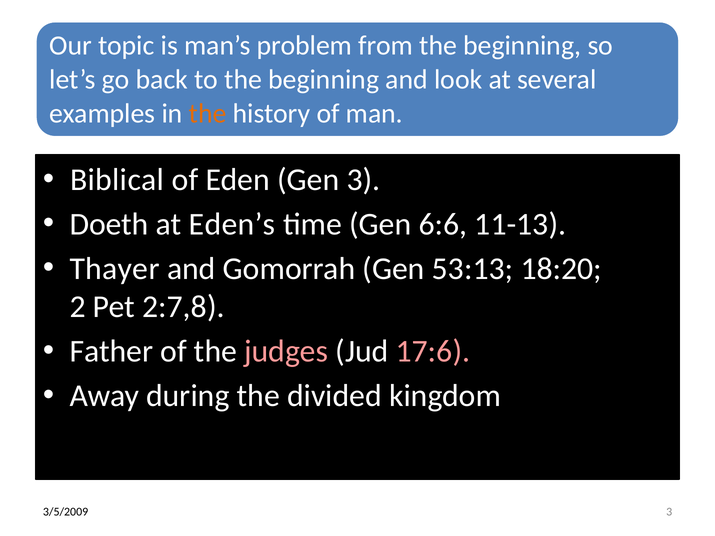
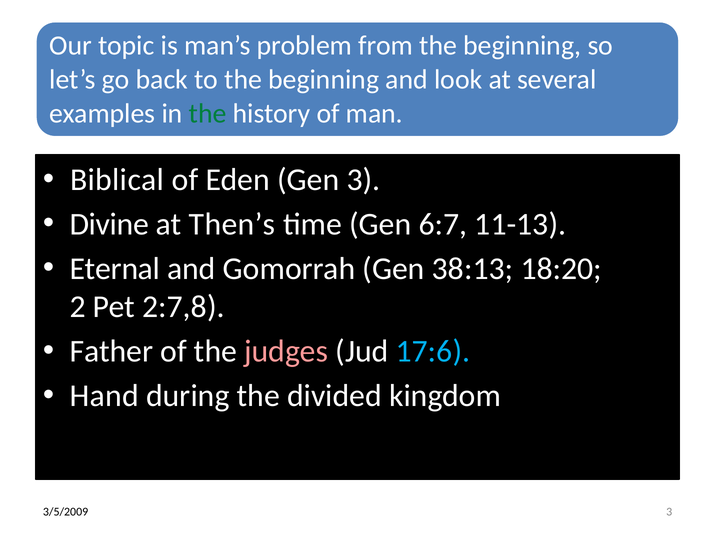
the colour: orange -> green (208, 113)
Doeth: Doeth -> Divine (109, 224)
Eden’s: Eden’s -> Then’s (232, 224)
6:6: 6:6 -> 6:7 (443, 224)
Thayer: Thayer -> Eternal (115, 269)
53:13: 53:13 -> 38:13 (473, 269)
17:6 colour: pink -> light blue (433, 351)
Away: Away -> Hand (104, 396)
